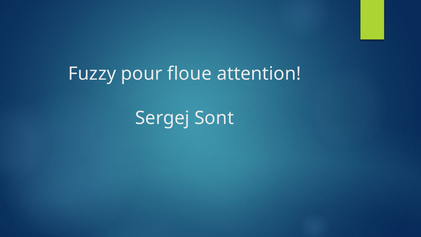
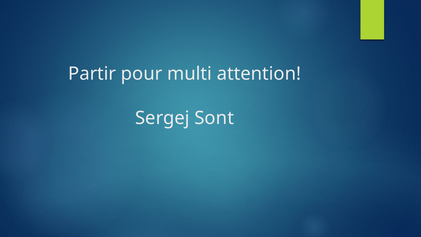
Fuzzy: Fuzzy -> Partir (92, 74)
floue: floue -> multi (190, 74)
